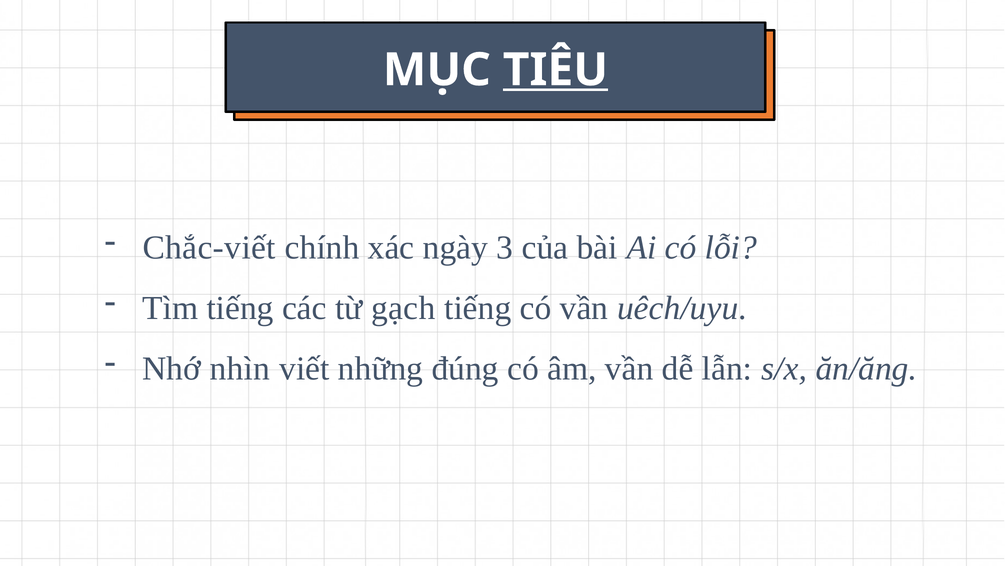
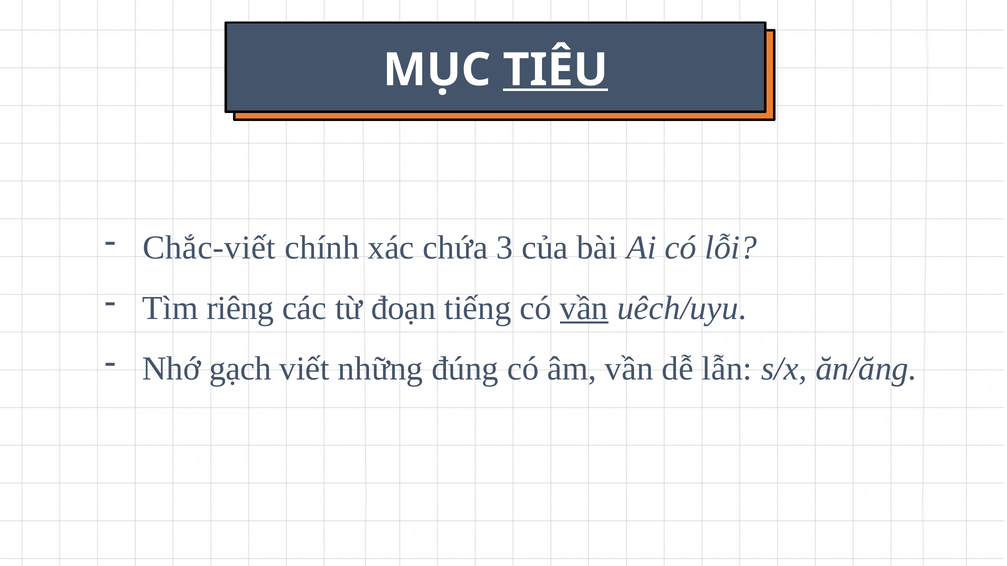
ngày: ngày -> chứa (455, 248)
Tìm tiếng: tiếng -> riêng (240, 308)
gạch: gạch -> đoạn (404, 308)
vần underline: none -> present (584, 308)
nhìn: nhìn -> gạch (240, 369)
